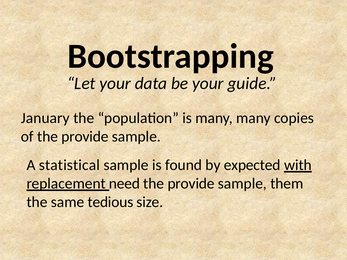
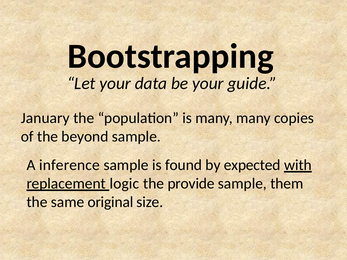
of the provide: provide -> beyond (85, 137)
statistical: statistical -> inference (69, 165)
need: need -> logic (124, 184)
tedious: tedious -> original (110, 202)
